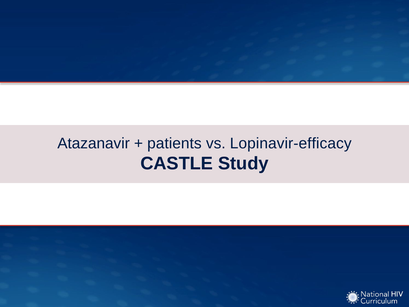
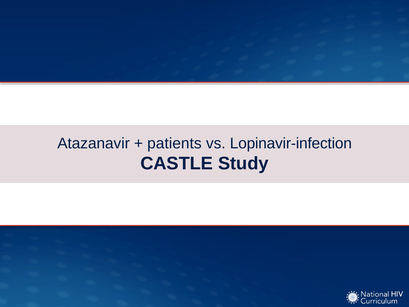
Lopinavir-efficacy: Lopinavir-efficacy -> Lopinavir-infection (291, 143)
